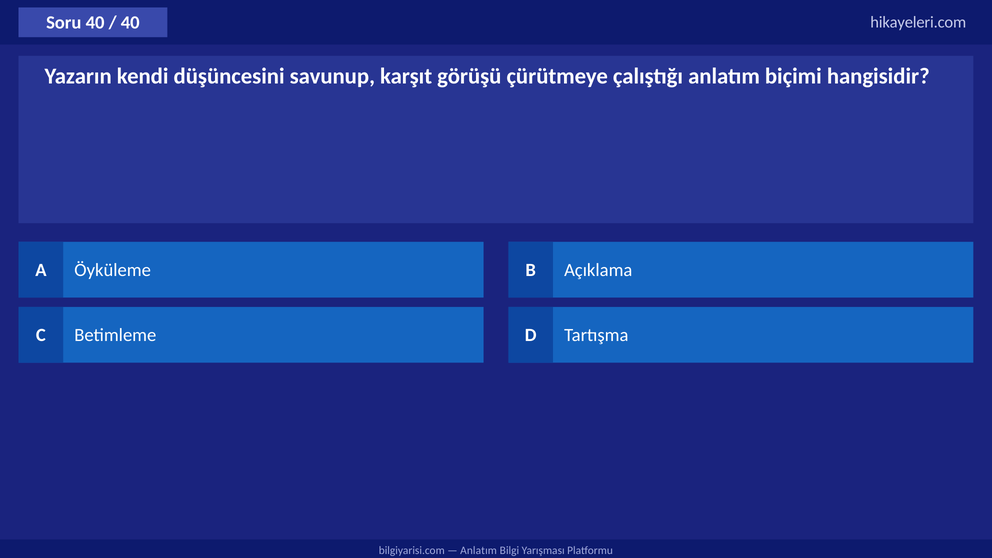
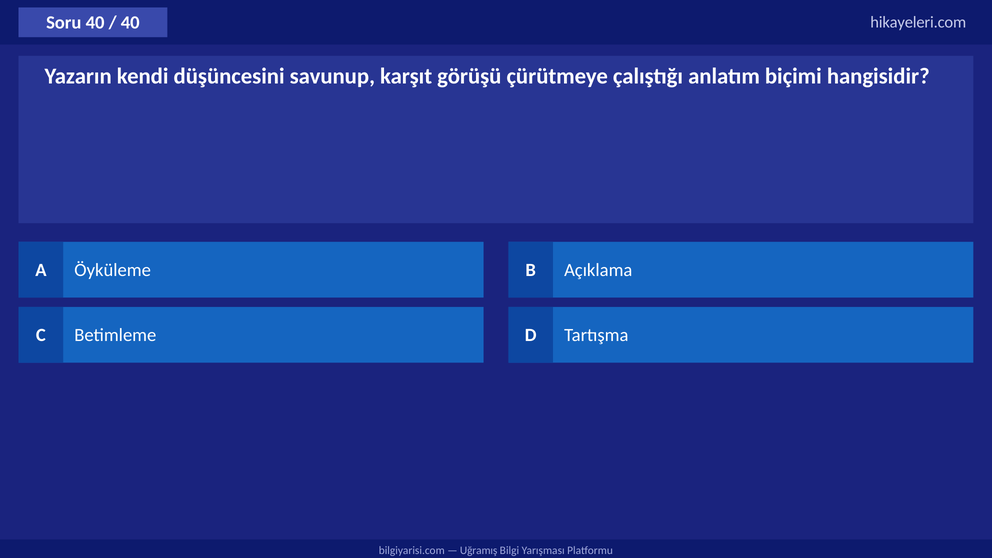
Anlatım: Anlatım -> Uğramış (479, 550)
